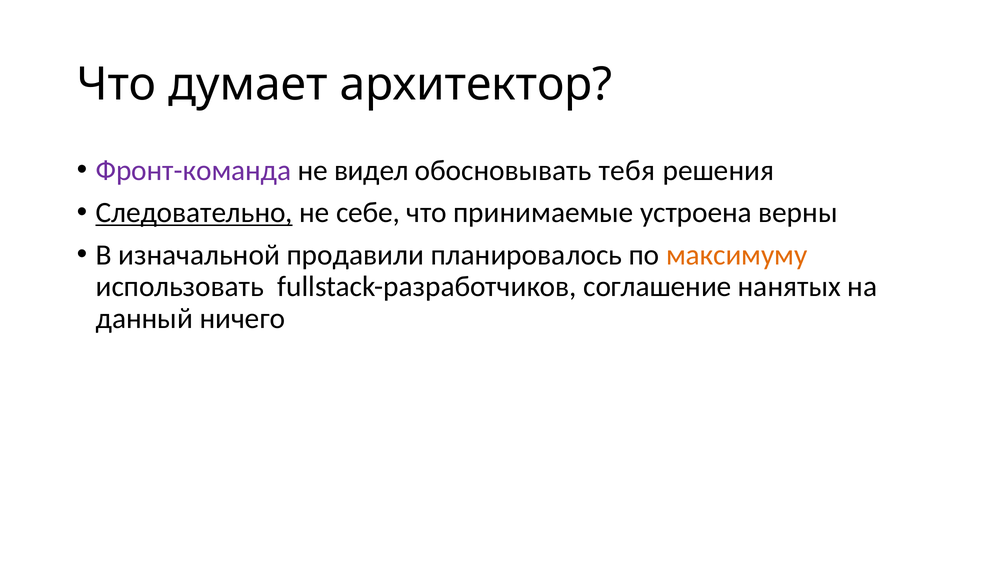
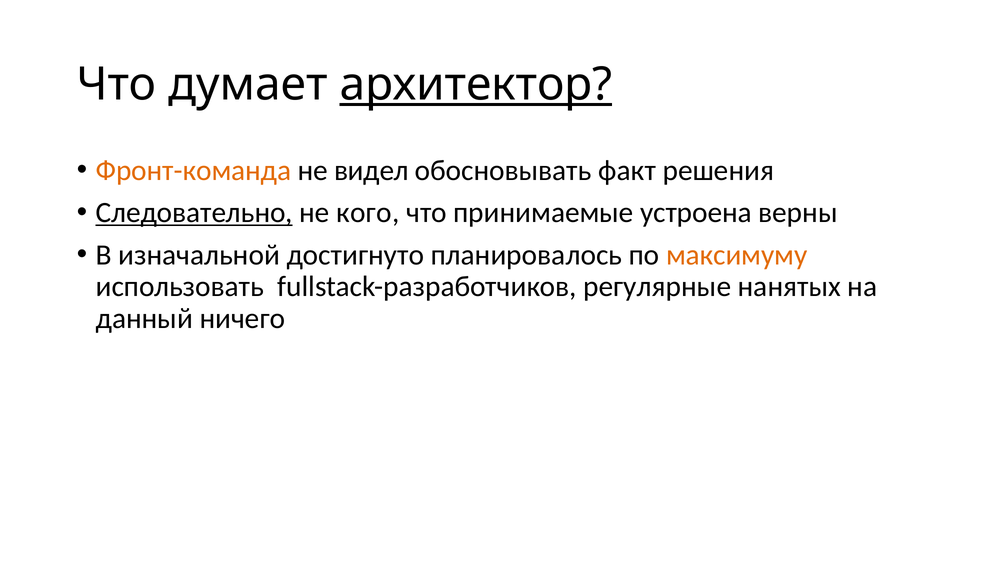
архитектор underline: none -> present (476, 85)
Фронт-команда colour: purple -> orange (193, 170)
тебя: тебя -> факт (627, 170)
себе: себе -> кого (368, 213)
продавили: продавили -> достигнуто (355, 255)
соглашение: соглашение -> регулярные (657, 287)
